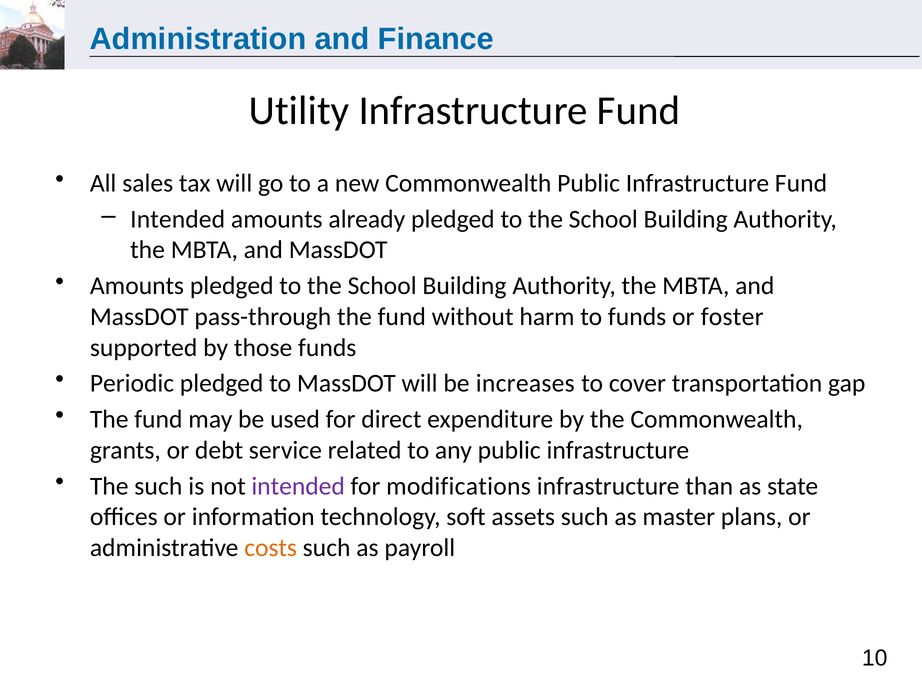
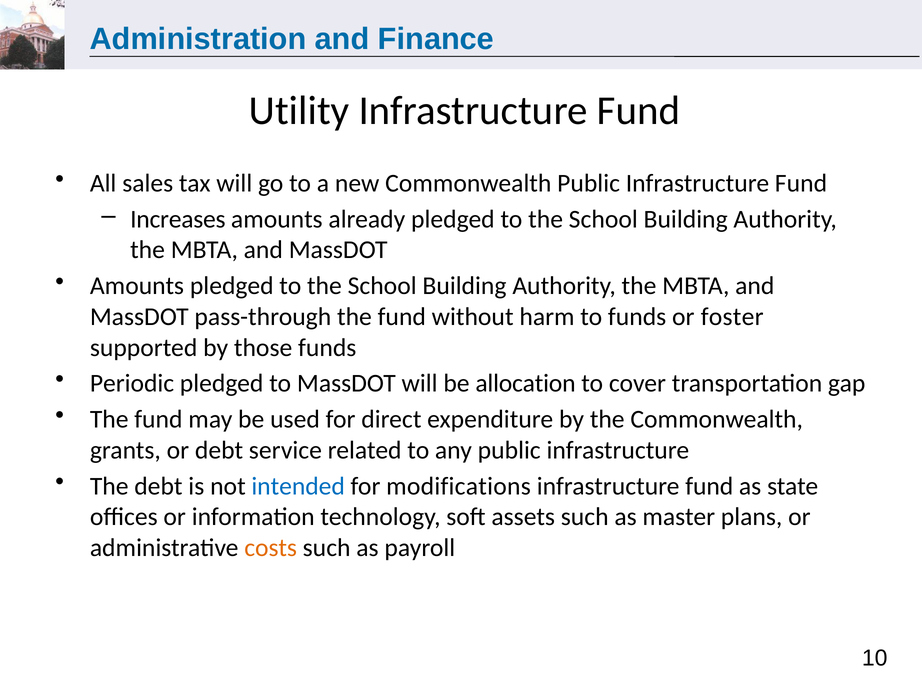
Intended: Intended -> Increases (178, 219)
increases: increases -> allocation (526, 383)
The such: such -> debt (158, 486)
intended colour: purple -> blue (298, 486)
than: than -> fund (709, 486)
